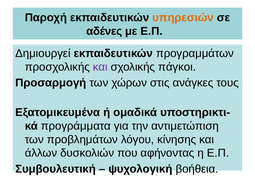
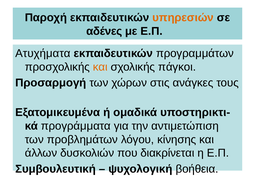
Δημιουργεί: Δημιουργεί -> Ατυχήματα (43, 53)
και colour: purple -> orange (100, 67)
αφήνοντας: αφήνοντας -> διακρίνεται (167, 153)
